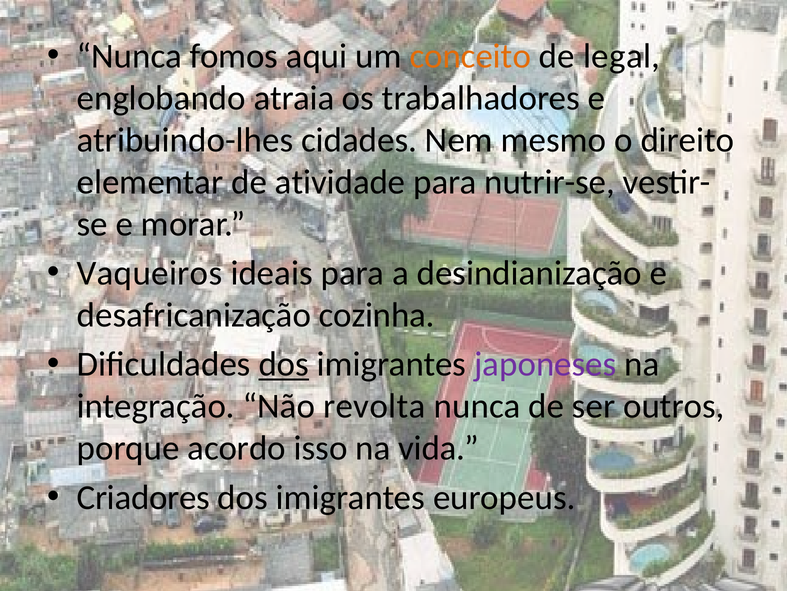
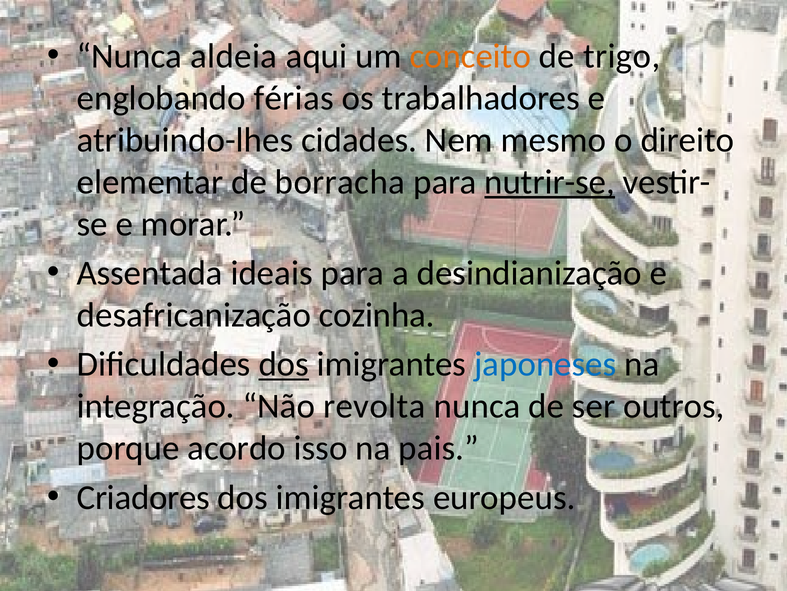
fomos: fomos -> aldeia (234, 56)
legal: legal -> trigo (622, 56)
atraia: atraia -> férias (294, 98)
atividade: atividade -> borracha (340, 182)
nutrir-se underline: none -> present (550, 182)
Vaqueiros: Vaqueiros -> Assentada (150, 273)
japoneses colour: purple -> blue (545, 364)
vida: vida -> pais (439, 448)
